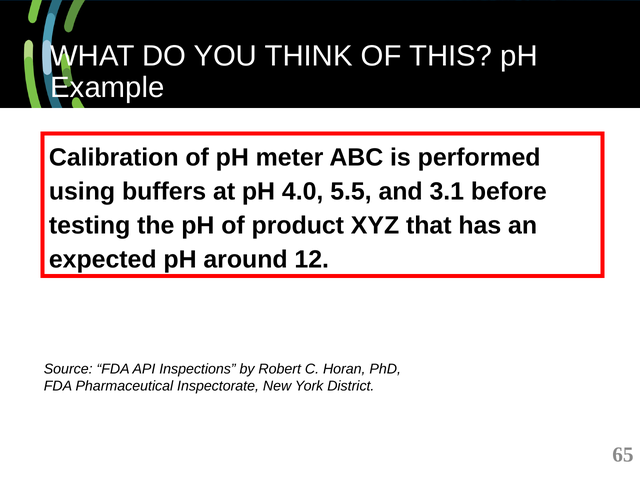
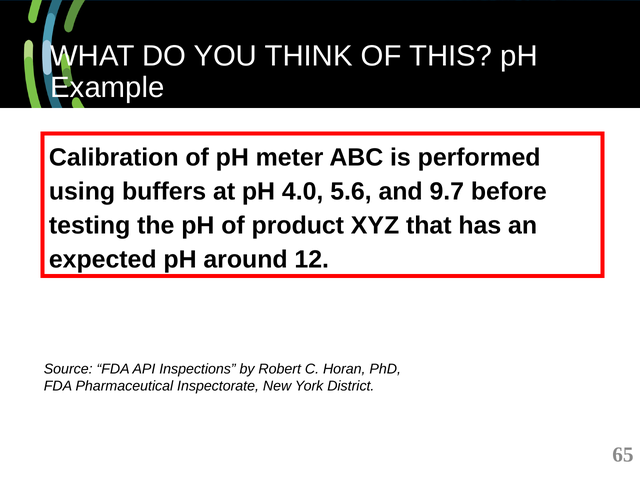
5.5: 5.5 -> 5.6 (351, 191)
3.1: 3.1 -> 9.7 (447, 191)
